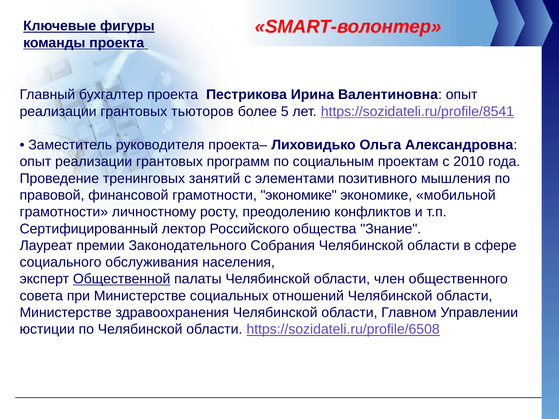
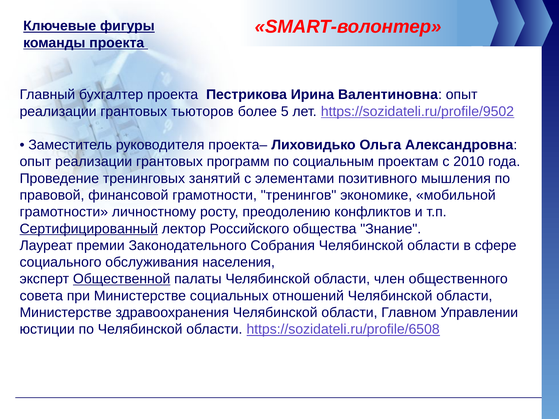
https://sozidateli.ru/profile/8541: https://sozidateli.ru/profile/8541 -> https://sozidateli.ru/profile/9502 (417, 111)
грамотности экономике: экономике -> тренингов (299, 195)
Сертифицированный underline: none -> present (89, 229)
